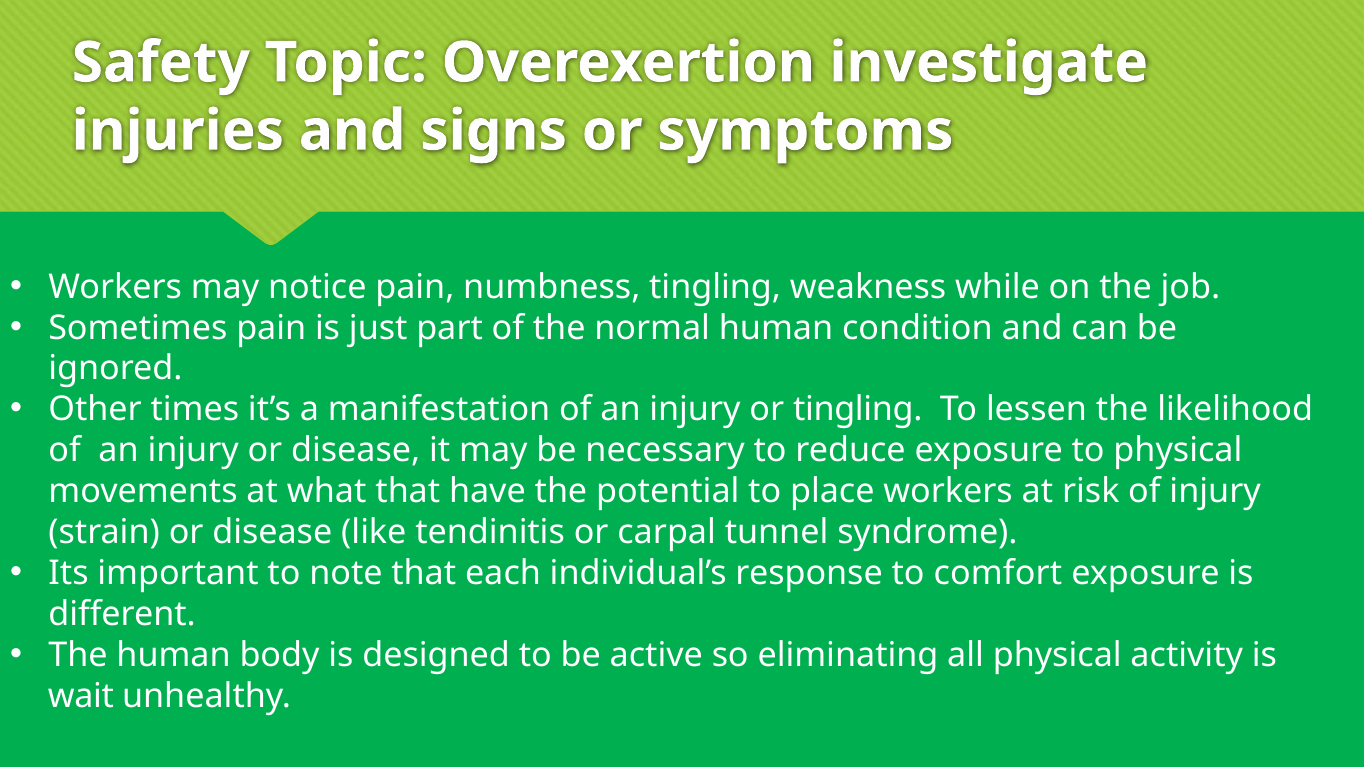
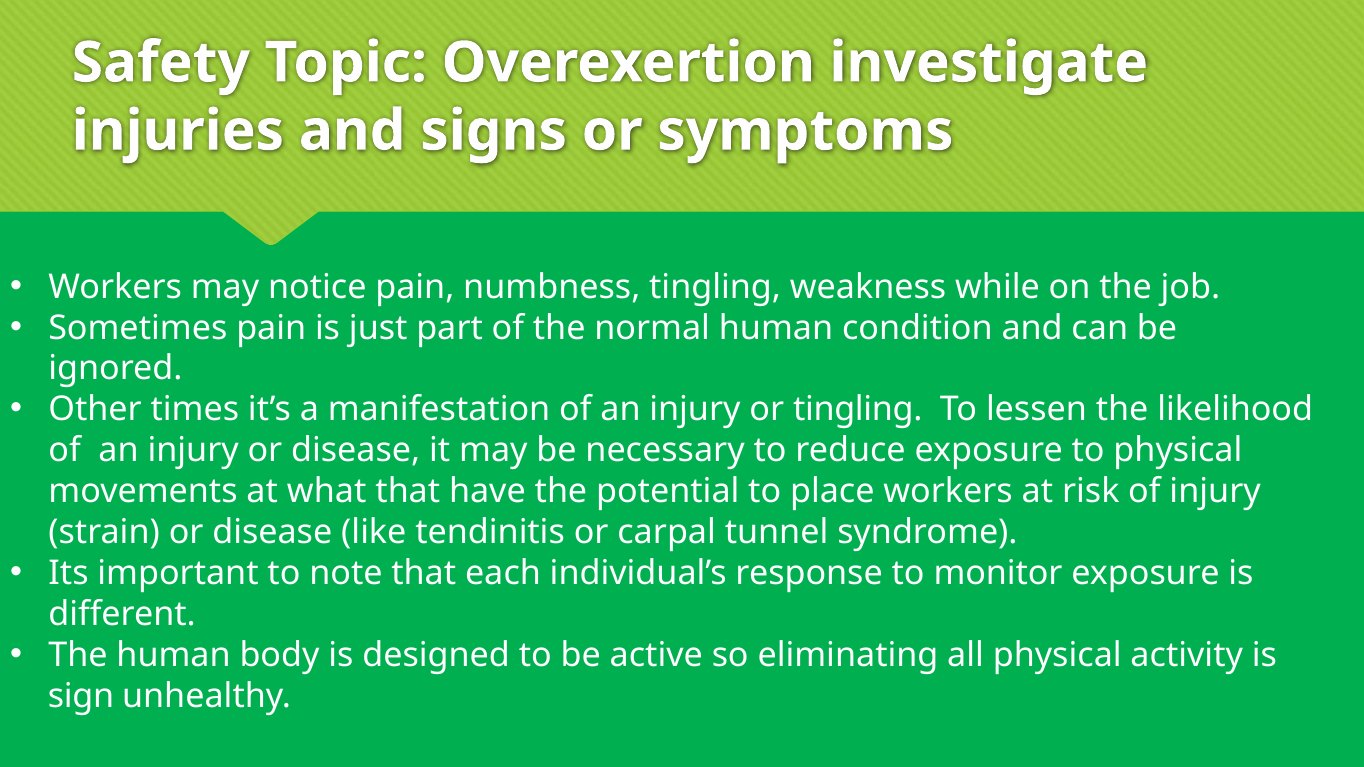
comfort: comfort -> monitor (998, 574)
wait: wait -> sign (81, 696)
